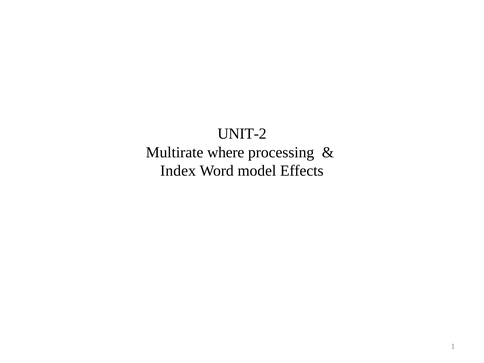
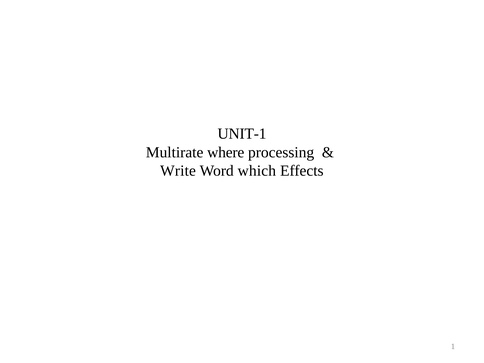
UNIT-2: UNIT-2 -> UNIT-1 (242, 134)
Index: Index -> Write (178, 171)
model: model -> which (257, 171)
